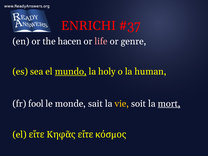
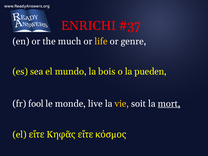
hacen: hacen -> much (70, 41)
life colour: pink -> yellow (101, 41)
mundo underline: present -> none (71, 72)
holy: holy -> bois (107, 72)
human: human -> pueden (151, 72)
sait: sait -> live (95, 104)
